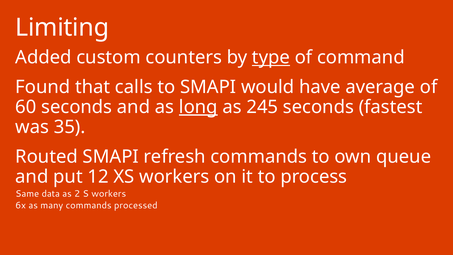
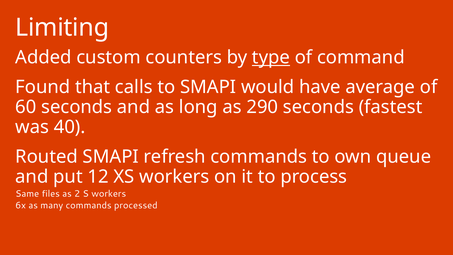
long underline: present -> none (198, 107)
245: 245 -> 290 (262, 107)
35: 35 -> 40 (70, 127)
data: data -> files (51, 193)
